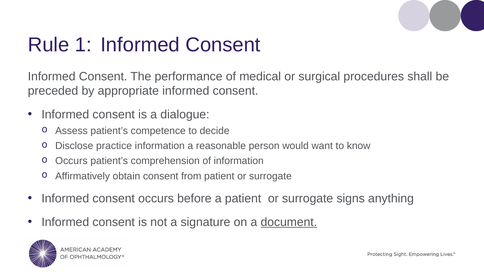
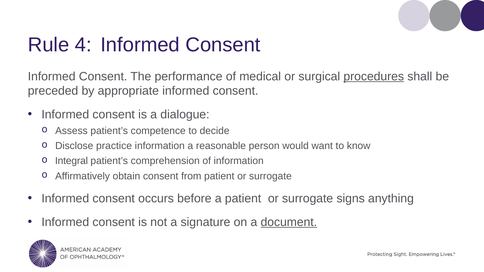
1: 1 -> 4 (83, 45)
procedures underline: none -> present (374, 76)
Occurs: Occurs -> Integral (71, 161)
